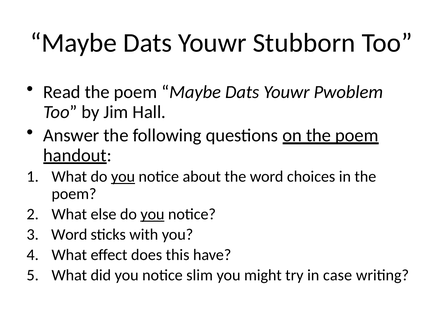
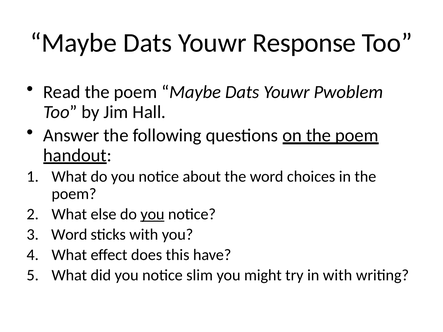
Stubborn: Stubborn -> Response (304, 43)
you underline: present -> none (123, 177)
in case: case -> with (338, 276)
